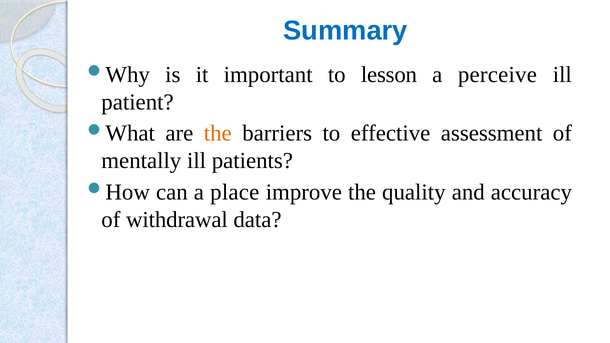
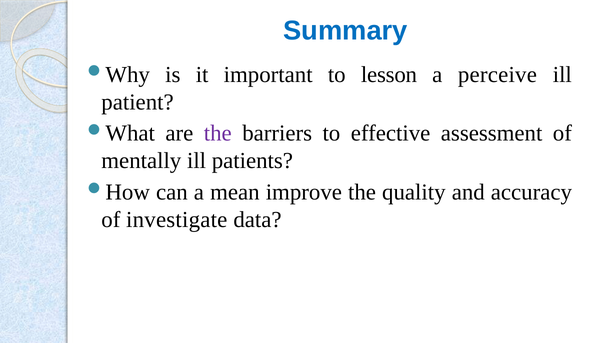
the colour: orange -> purple (218, 133)
place: place -> mean (235, 192)
withdrawal: withdrawal -> investigate (177, 220)
